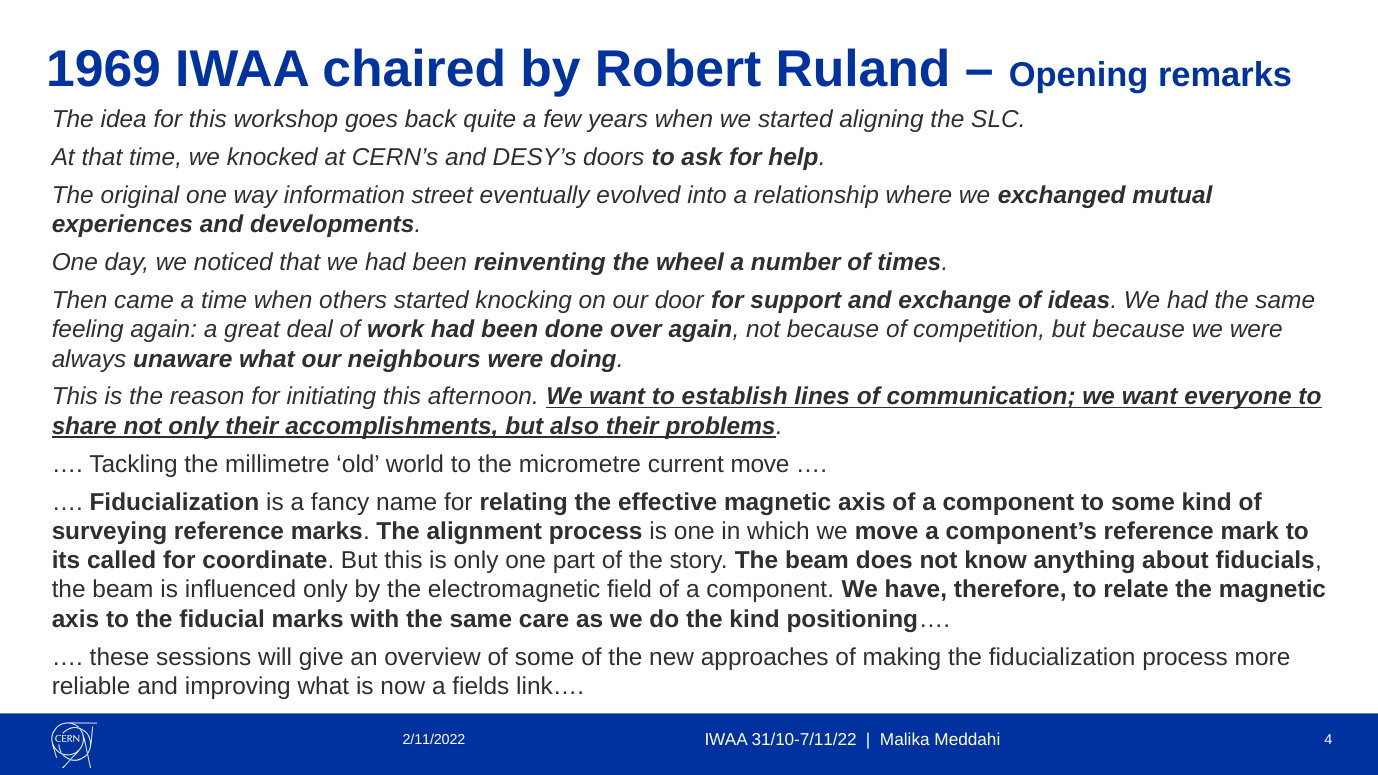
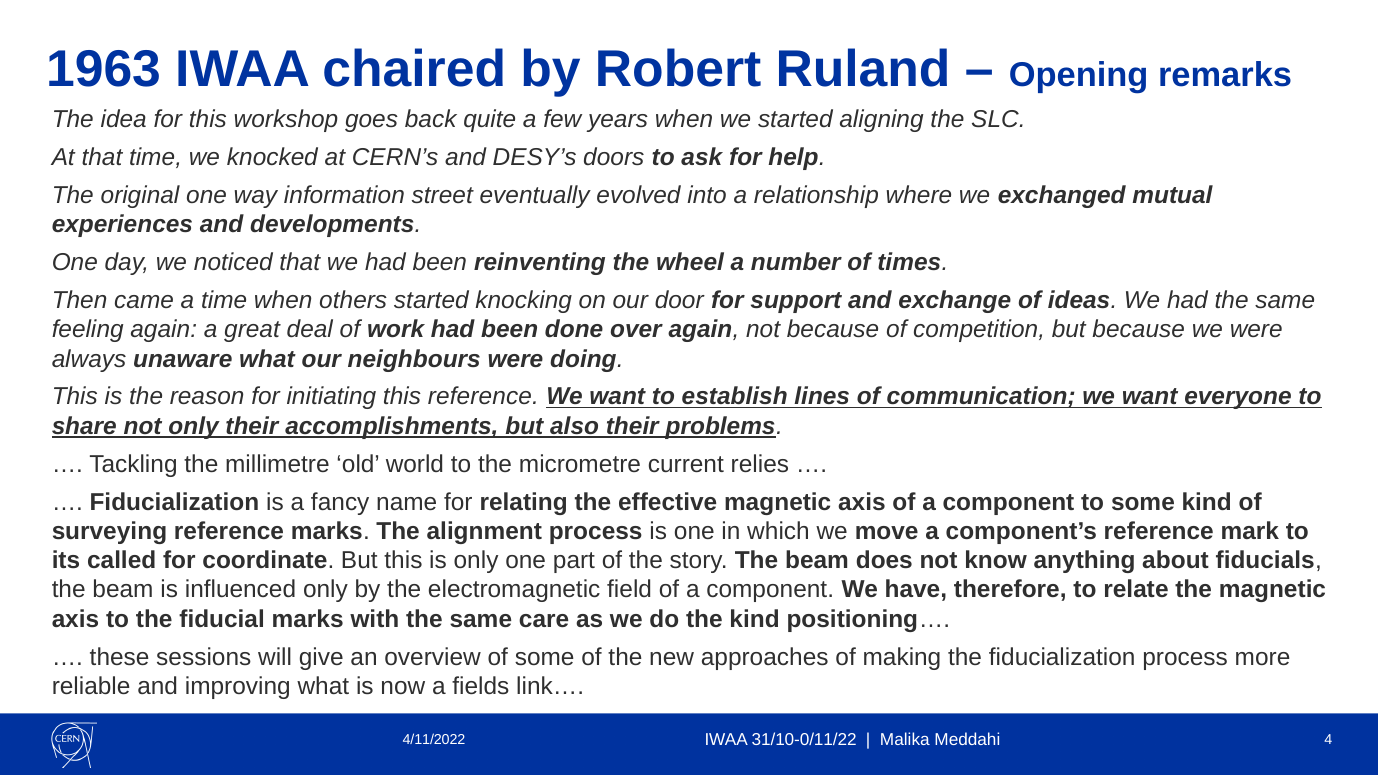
1969: 1969 -> 1963 (104, 70)
this afternoon: afternoon -> reference (483, 397)
current move: move -> relies (760, 464)
31/10-7/11/22: 31/10-7/11/22 -> 31/10-0/11/22 (804, 740)
2/11/2022: 2/11/2022 -> 4/11/2022 (434, 739)
